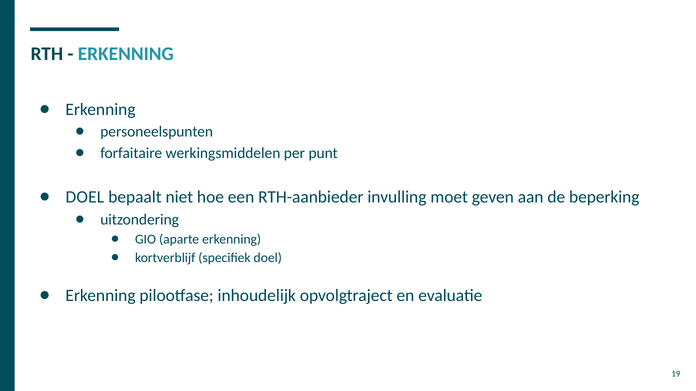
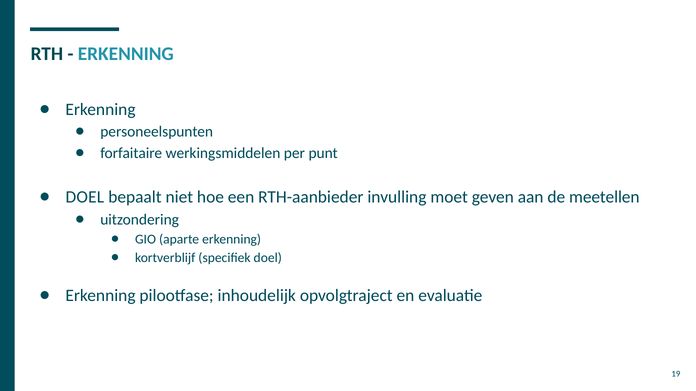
beperking: beperking -> meetellen (604, 197)
